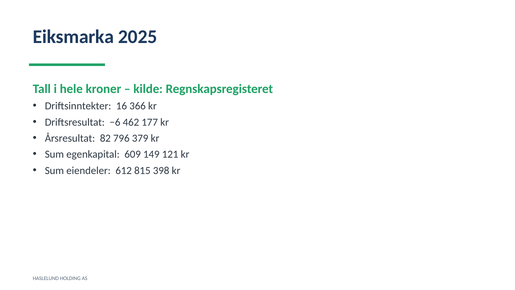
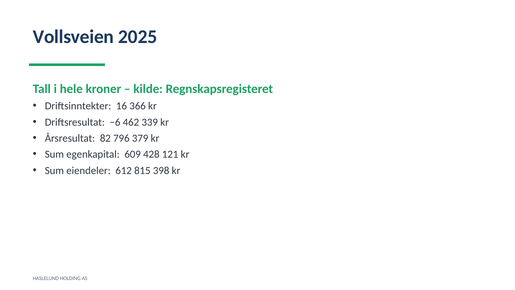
Eiksmarka: Eiksmarka -> Vollsveien (73, 37)
177: 177 -> 339 (150, 122)
149: 149 -> 428 (151, 154)
